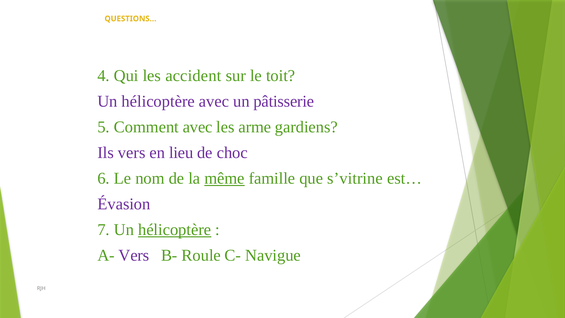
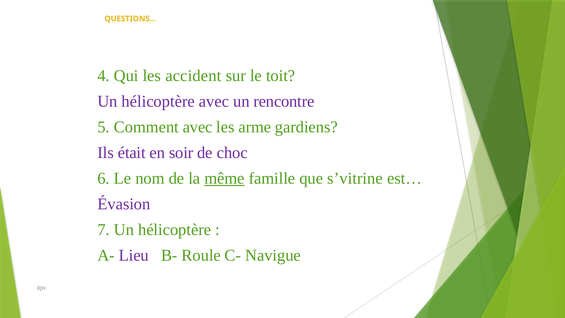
pâtisserie: pâtisserie -> rencontre (284, 101)
Ils vers: vers -> était (132, 153)
lieu: lieu -> soir (181, 153)
hélicoptère underline: present -> none (175, 230)
A- Vers: Vers -> Lieu (134, 255)
